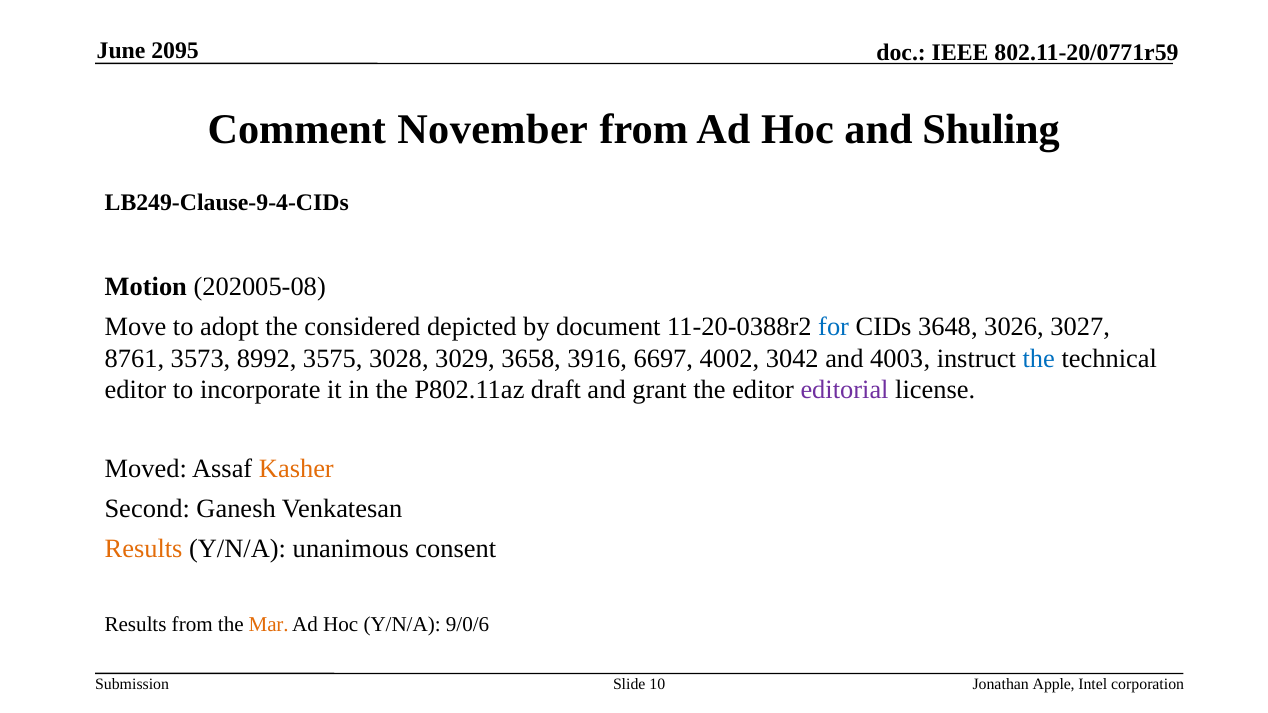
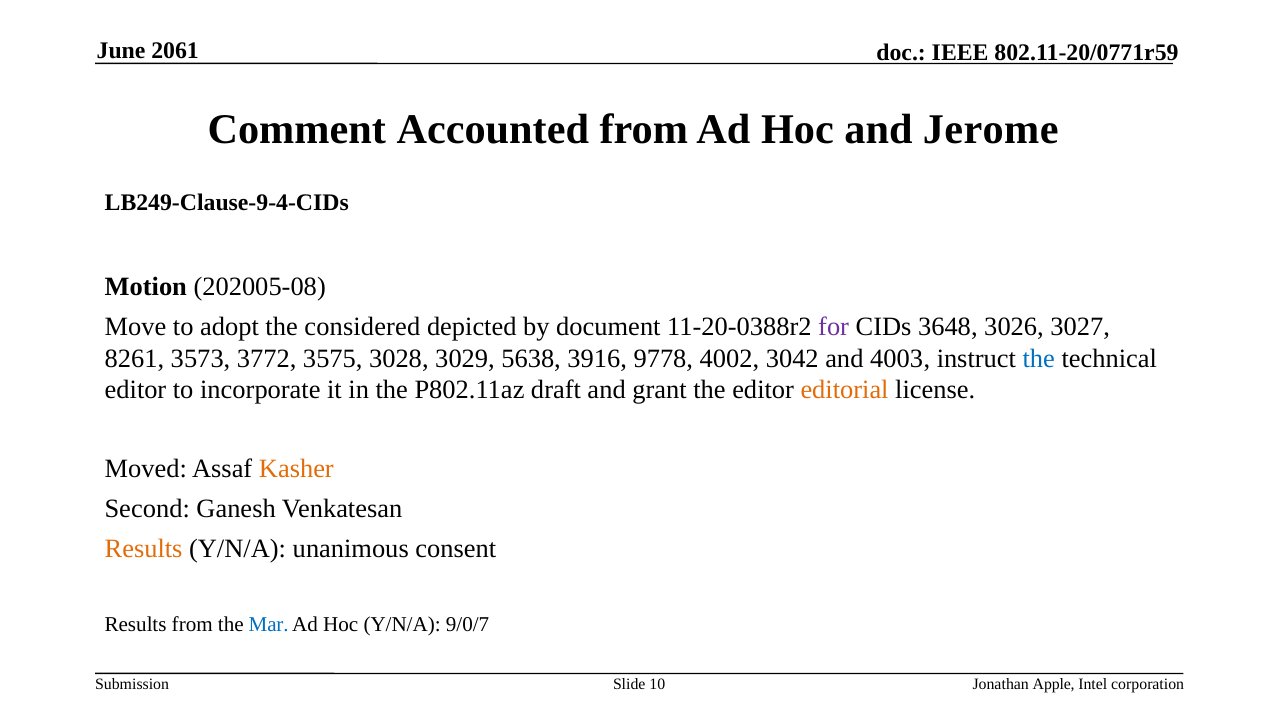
2095: 2095 -> 2061 (175, 50)
November: November -> Accounted (493, 130)
Shuling: Shuling -> Jerome (991, 130)
for colour: blue -> purple (834, 327)
8761: 8761 -> 8261 (134, 358)
8992: 8992 -> 3772 (267, 358)
3658: 3658 -> 5638 (531, 358)
6697: 6697 -> 9778 (663, 358)
editorial colour: purple -> orange (845, 390)
Mar colour: orange -> blue (269, 624)
9/0/6: 9/0/6 -> 9/0/7 (468, 624)
